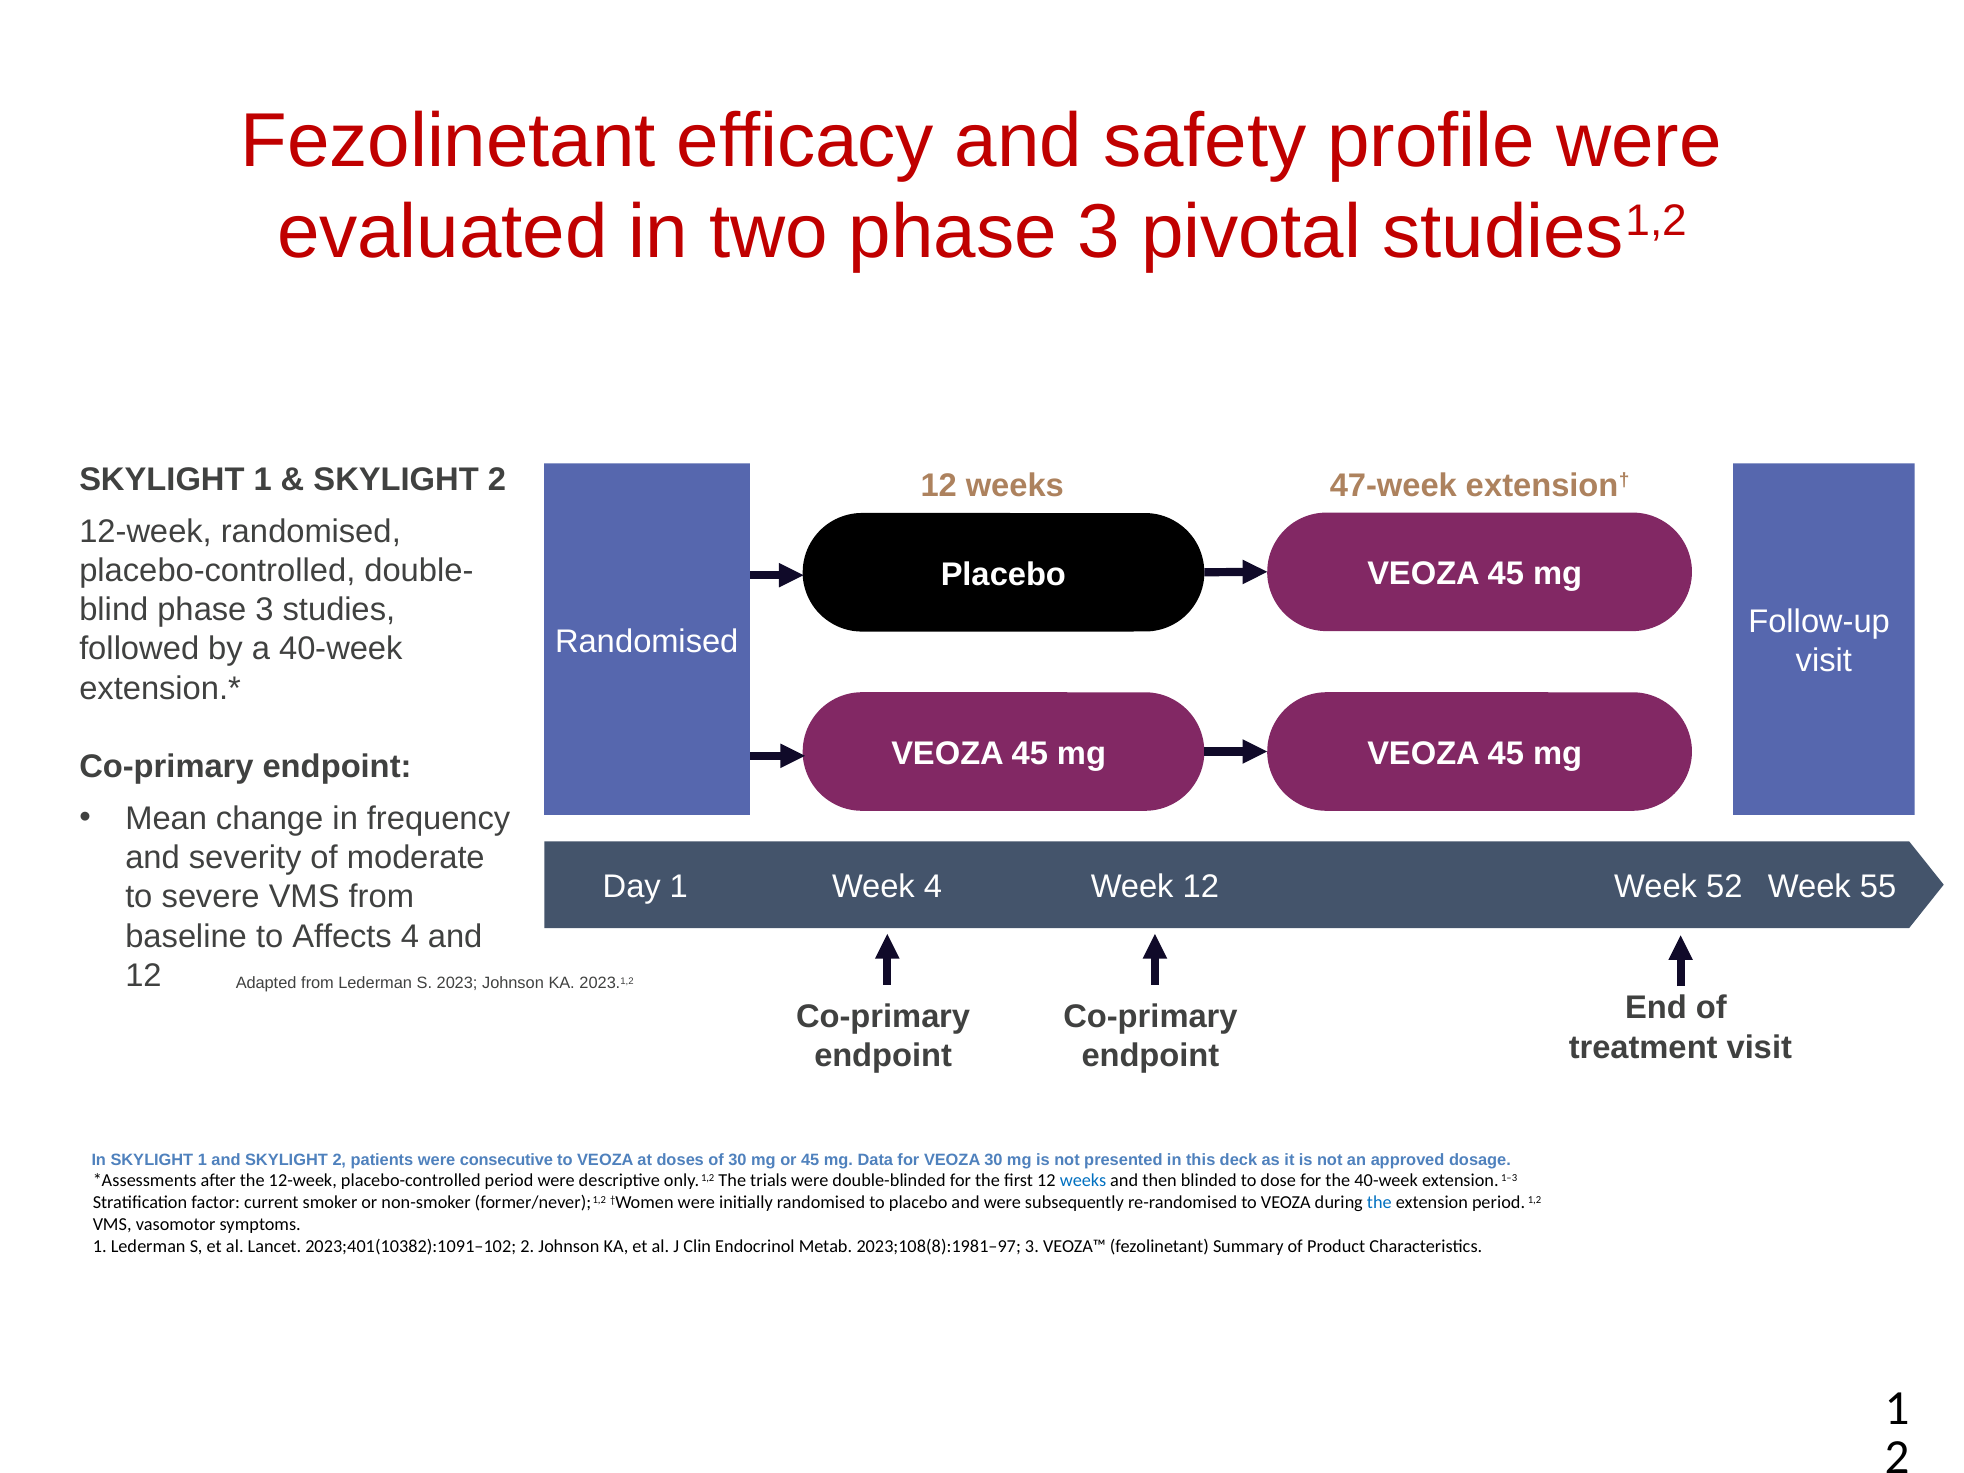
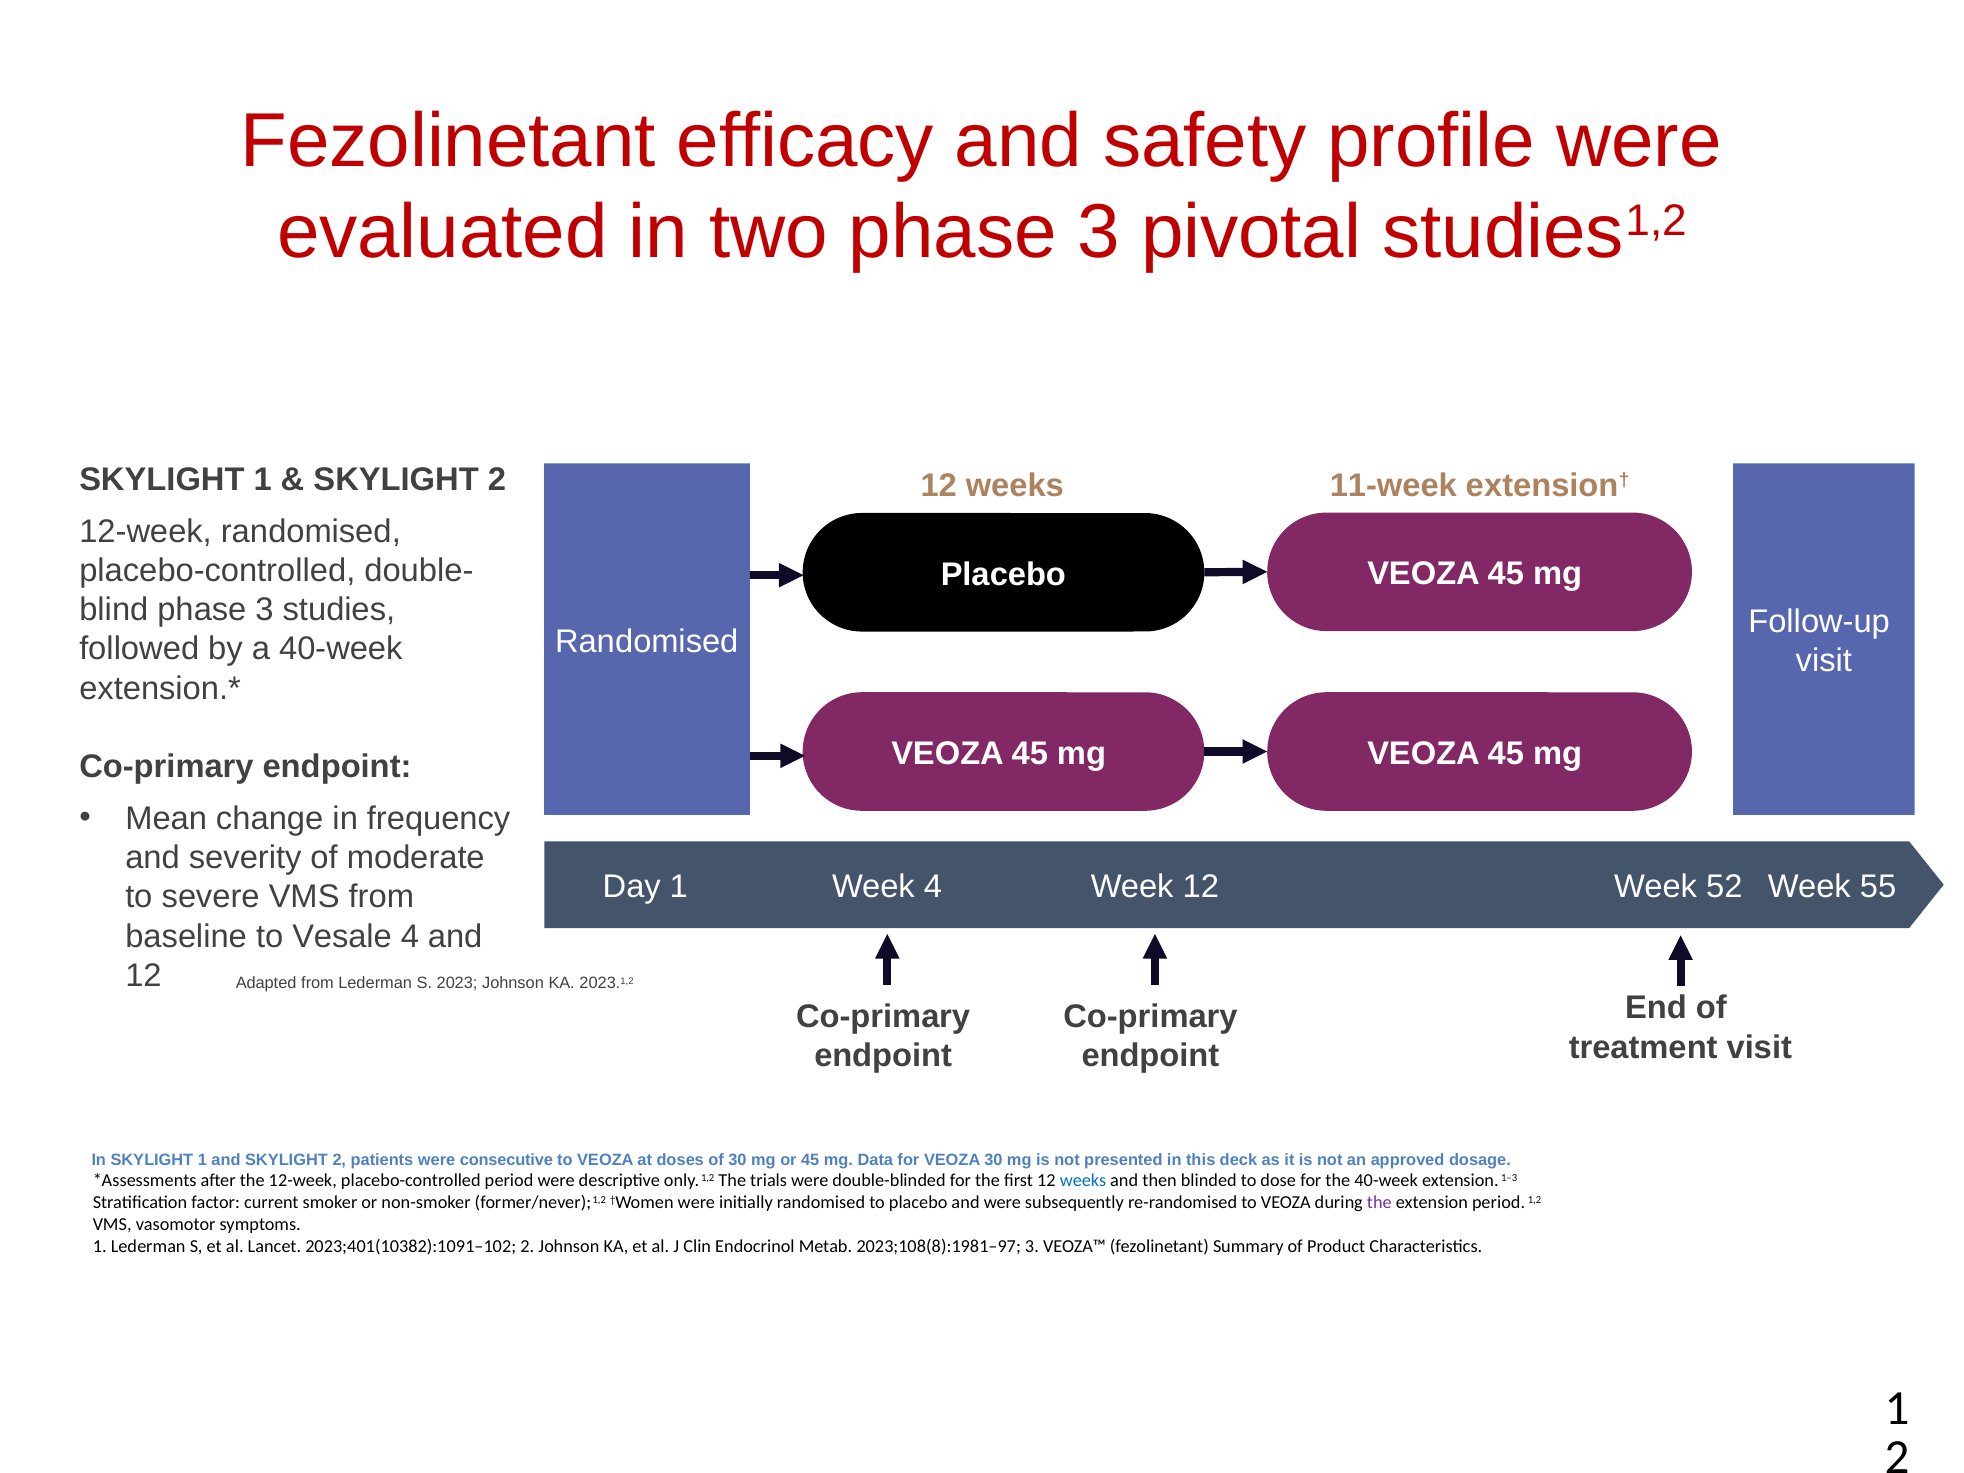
47-week: 47-week -> 11-week (1393, 486)
Affects: Affects -> Vesale (342, 936)
the colour: blue -> purple (1379, 1203)
